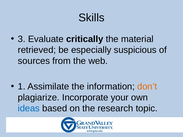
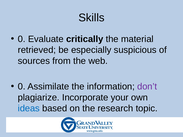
3: 3 -> 0 (22, 39)
1: 1 -> 0 (22, 87)
don’t colour: orange -> purple (147, 87)
